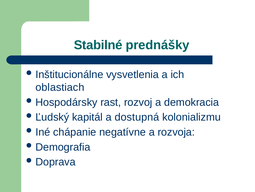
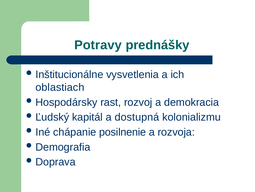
Stabilné: Stabilné -> Potravy (98, 45)
negatívne: negatívne -> posilnenie (123, 132)
